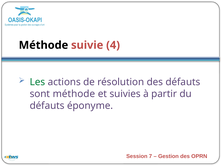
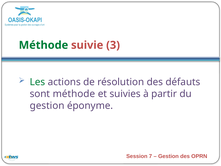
Méthode colour: black -> green (43, 45)
4: 4 -> 3 (113, 45)
défauts: défauts -> gestion (47, 105)
